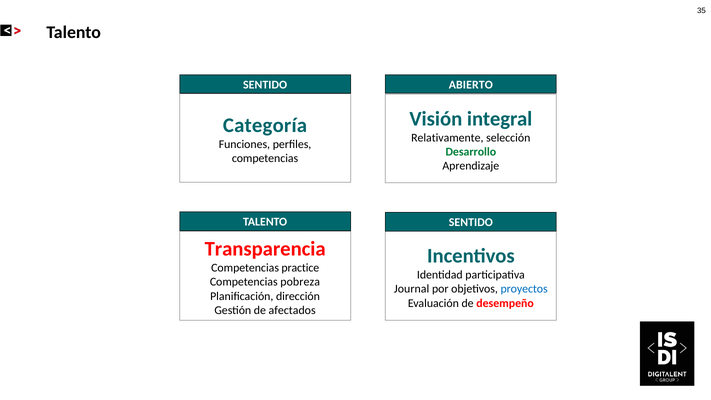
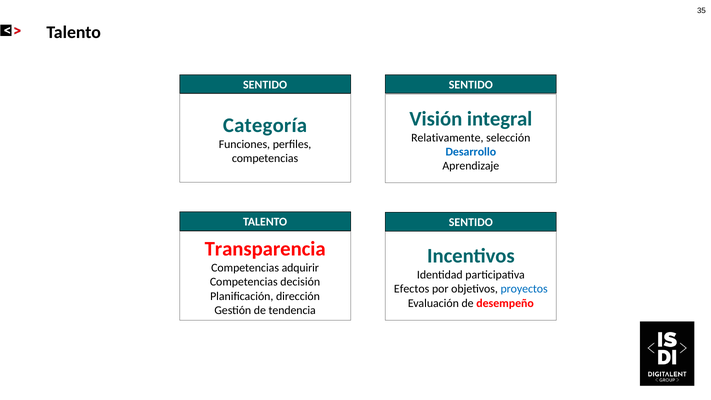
ABIERTO: ABIERTO -> SENTIDO (471, 85)
Desarrollo colour: green -> blue (471, 152)
practice: practice -> adquirir (300, 268)
pobreza: pobreza -> decisión (300, 282)
Journal: Journal -> Efectos (412, 289)
afectados: afectados -> tendencia (292, 310)
